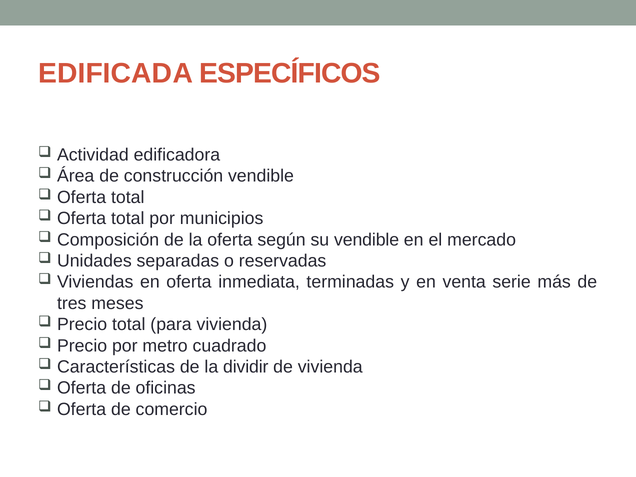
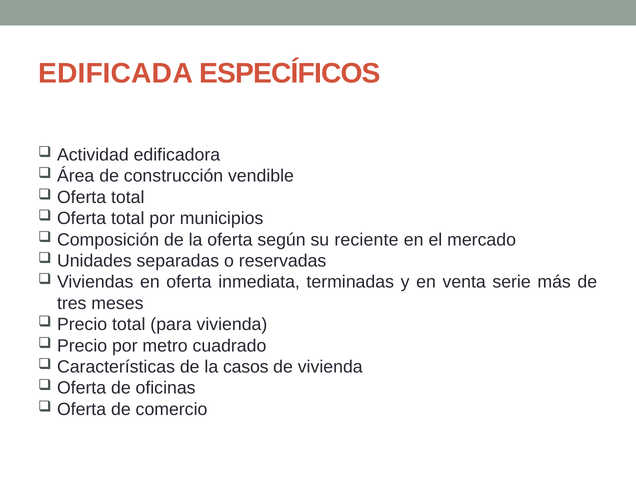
su vendible: vendible -> reciente (366, 240)
dividir: dividir -> casos (246, 367)
